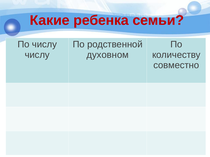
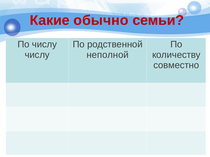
ребенка: ребенка -> обычно (101, 20)
духовном: духовном -> неполной (108, 55)
